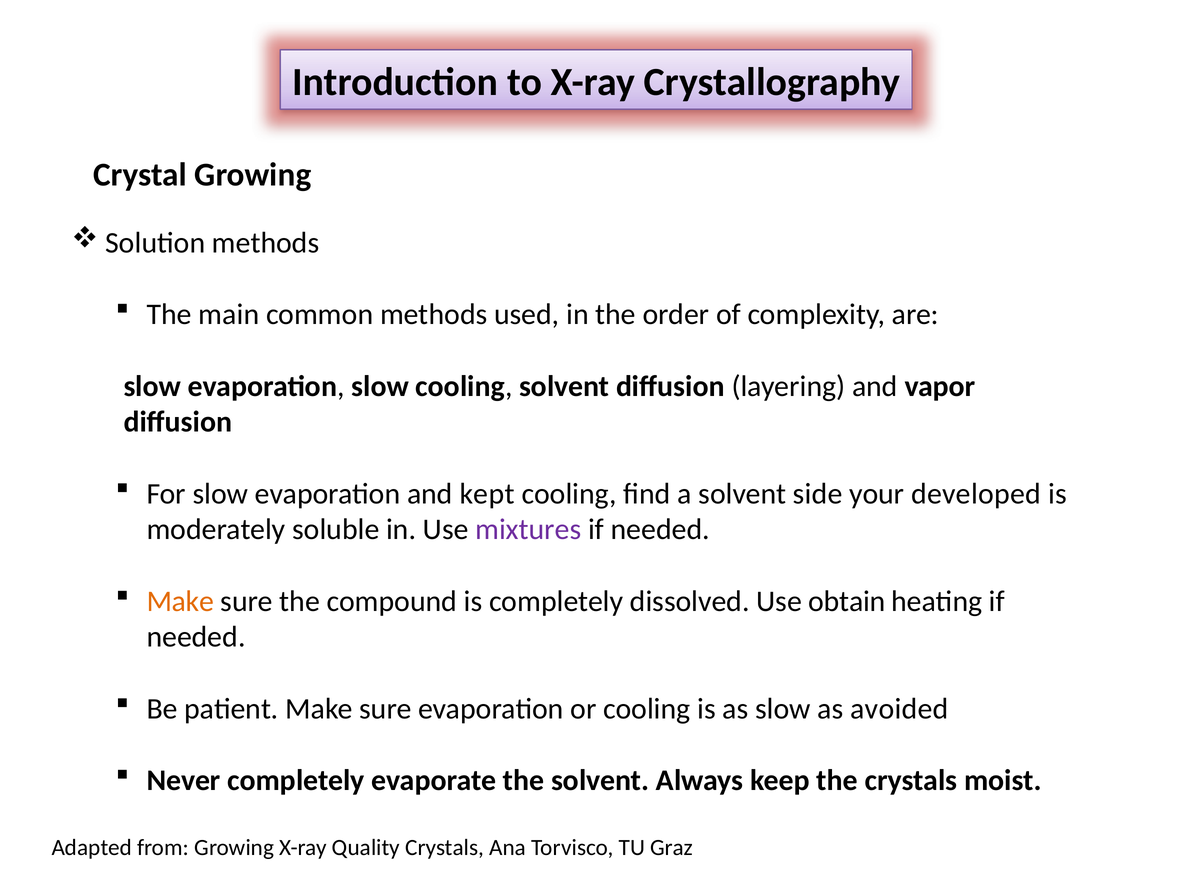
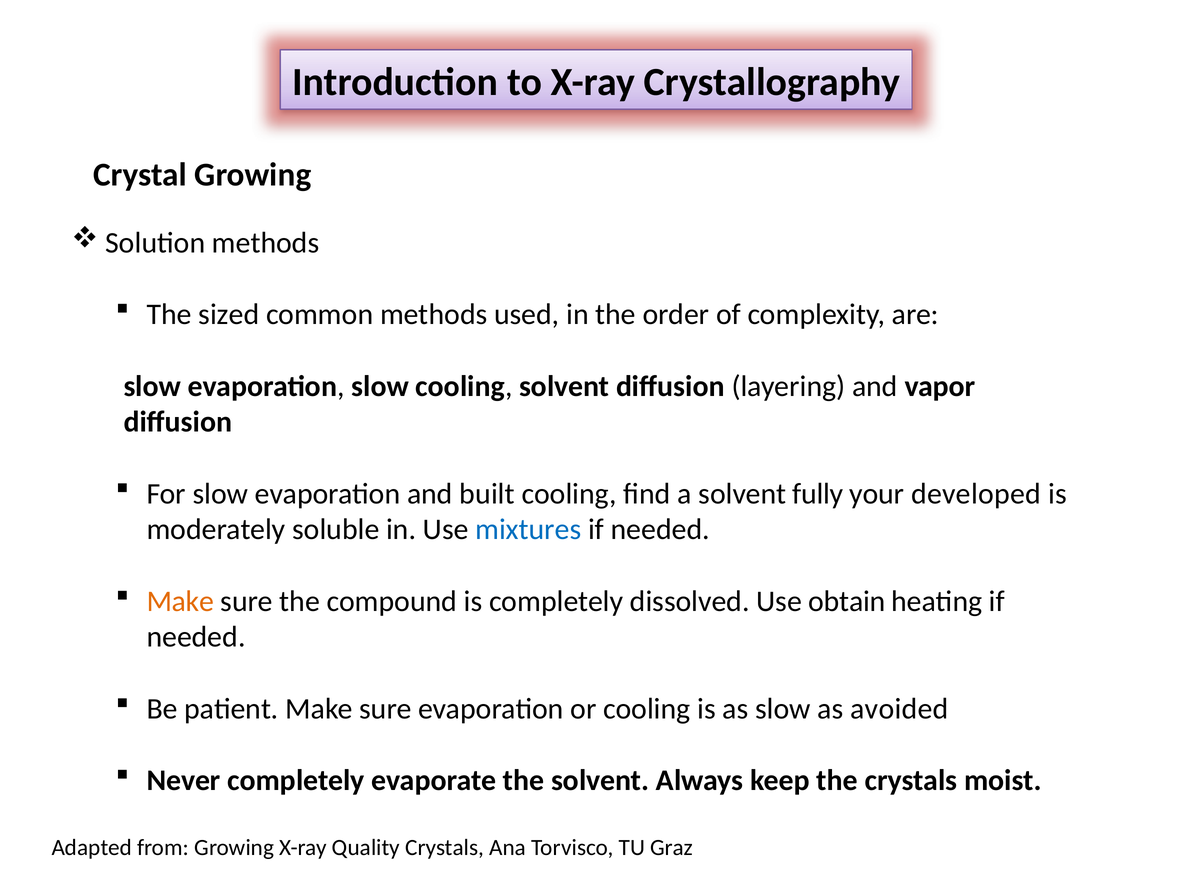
main: main -> sized (229, 315)
kept: kept -> built (487, 494)
side: side -> fully (818, 494)
mixtures colour: purple -> blue (528, 530)
